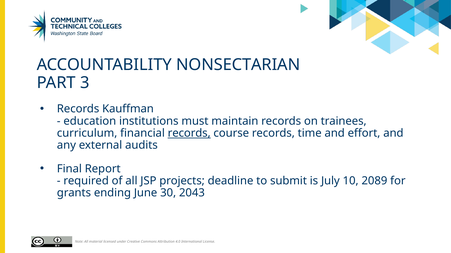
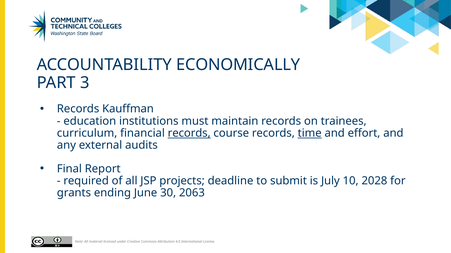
NONSECTARIAN: NONSECTARIAN -> ECONOMICALLY (238, 65)
time underline: none -> present (310, 134)
2089: 2089 -> 2028 (374, 181)
2043: 2043 -> 2063 (192, 193)
